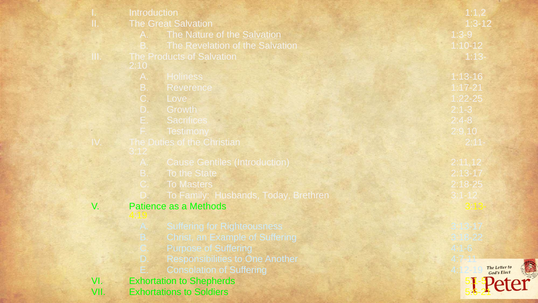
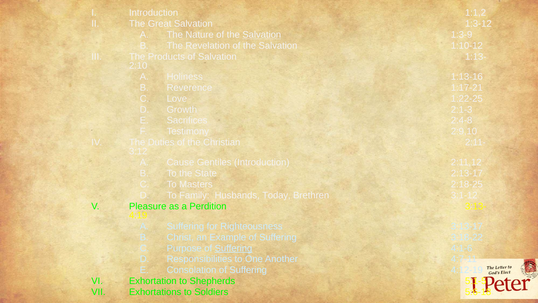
Patience: Patience -> Pleasure (148, 206)
Methods: Methods -> Perdition (208, 206)
Suffering underline: none -> present (233, 248)
5:6-21: 5:6-21 -> 5:6-18 (478, 292)
